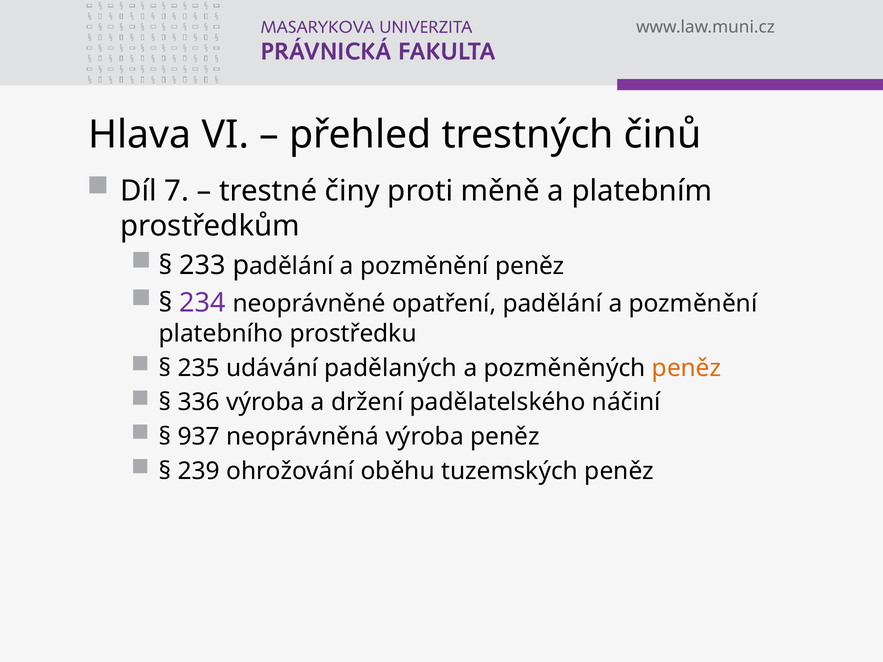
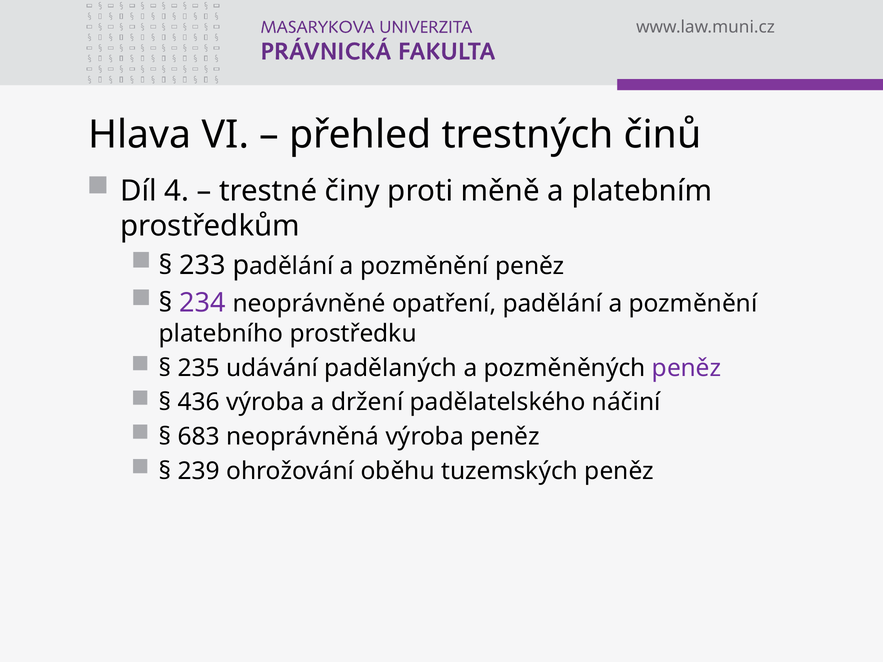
7: 7 -> 4 (177, 191)
peněz colour: orange -> purple (687, 368)
336: 336 -> 436 (199, 403)
937: 937 -> 683 (199, 437)
